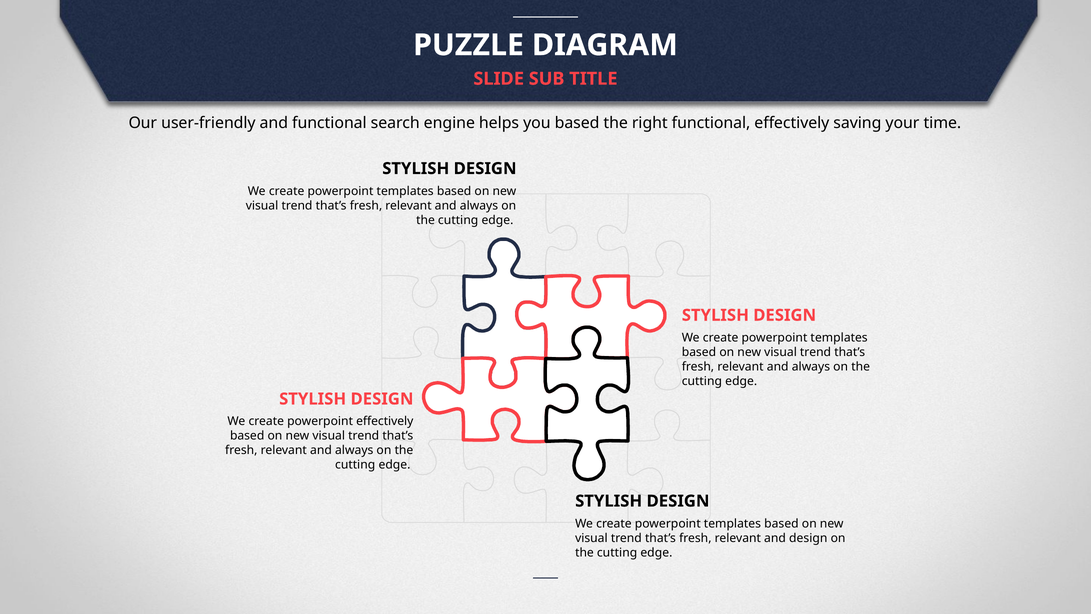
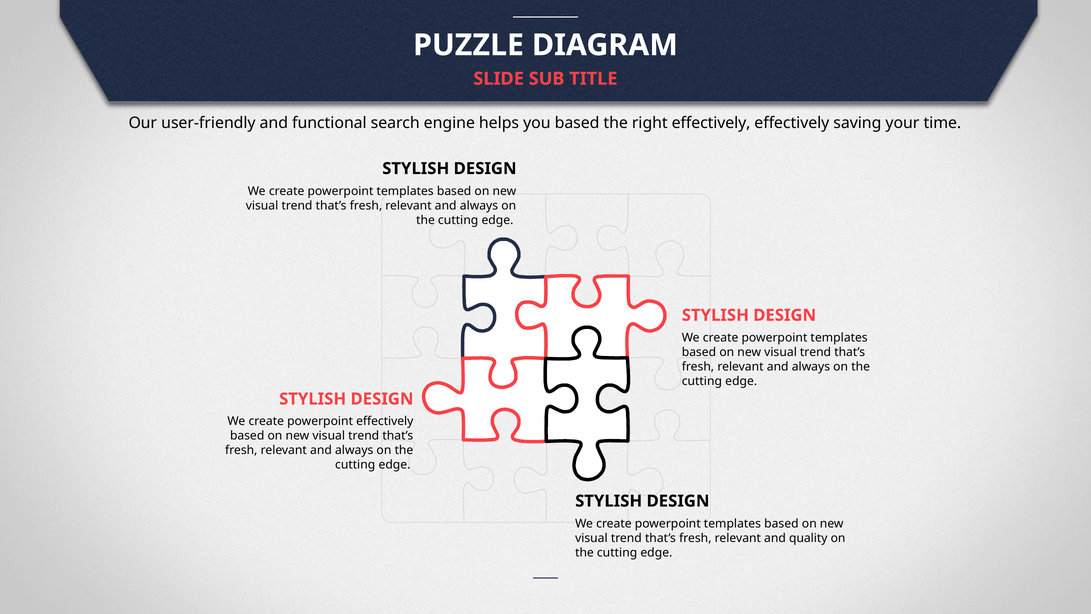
right functional: functional -> effectively (711, 123)
and design: design -> quality (808, 538)
